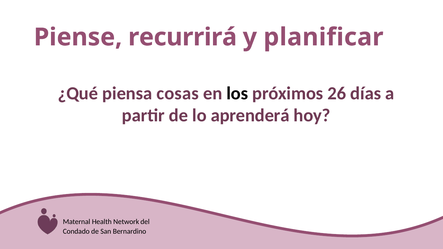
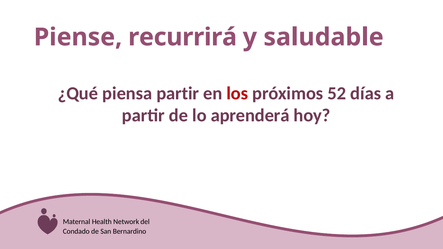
planificar: planificar -> saludable (324, 37)
piensa cosas: cosas -> partir (178, 93)
los colour: black -> red (237, 93)
26: 26 -> 52 (337, 93)
